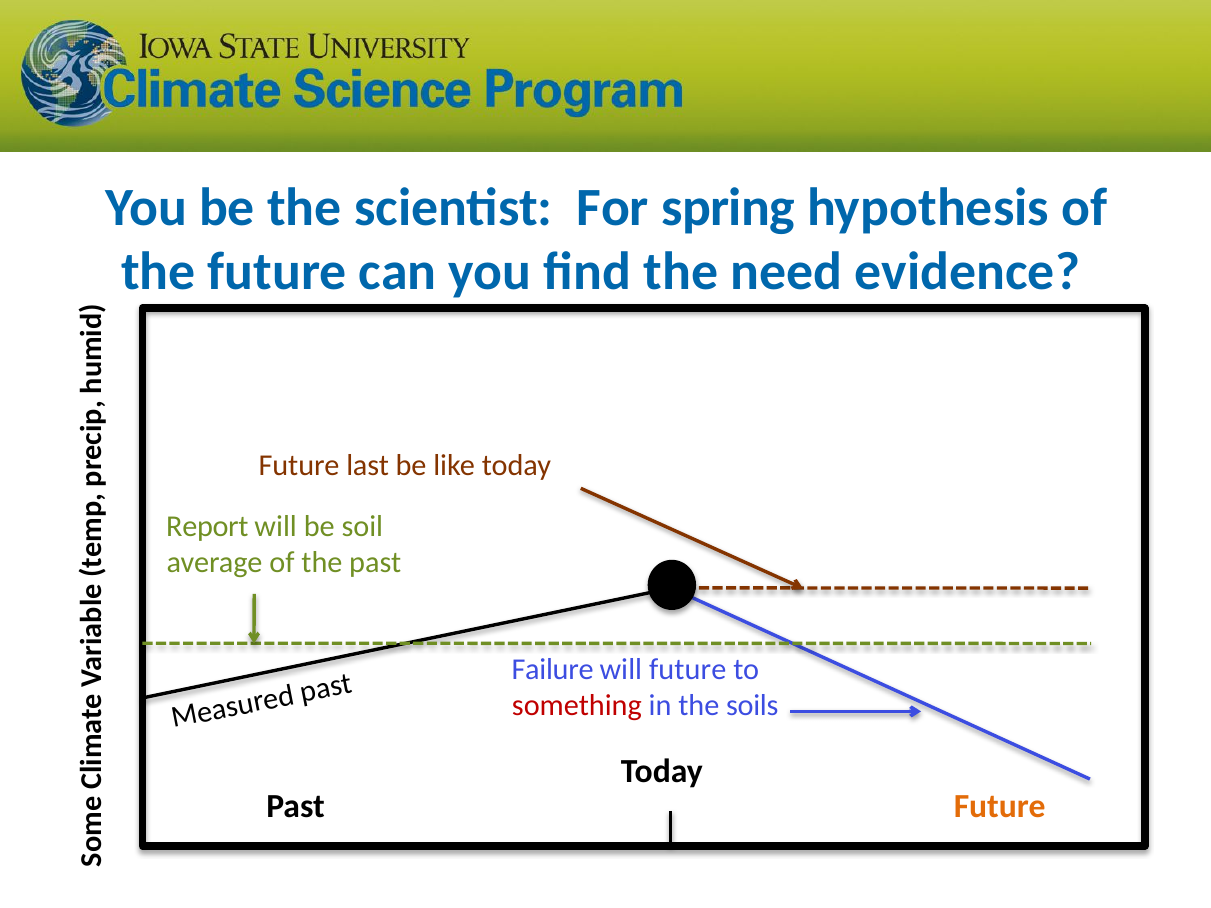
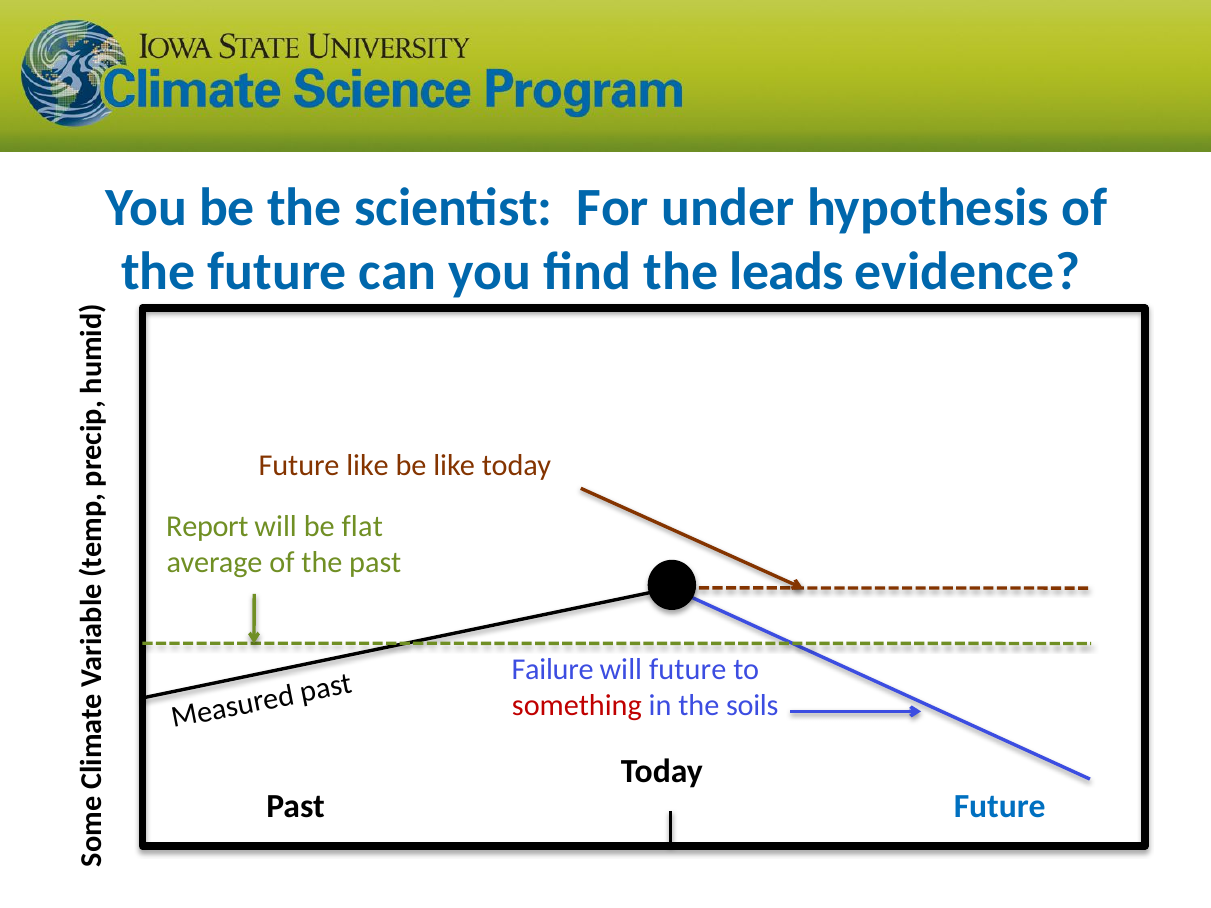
spring: spring -> under (728, 207)
need: need -> leads (787, 272)
Future last: last -> like (368, 466)
soil: soil -> flat (362, 526)
Future colour: orange -> blue (1000, 806)
